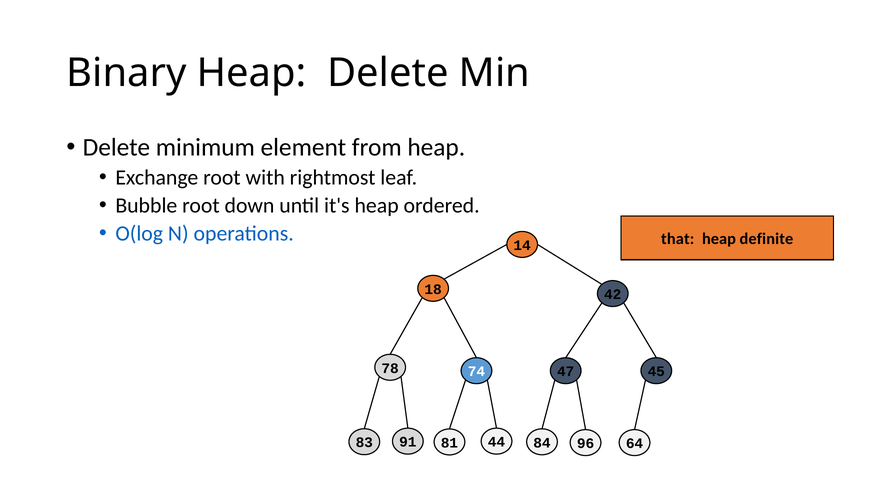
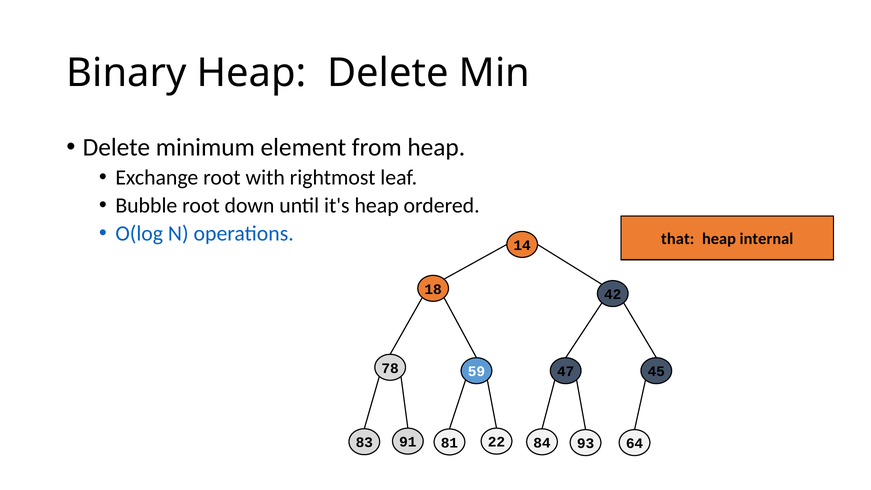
definite: definite -> internal (766, 239)
74: 74 -> 59 (476, 372)
96: 96 -> 93 (586, 444)
44: 44 -> 22 (497, 442)
